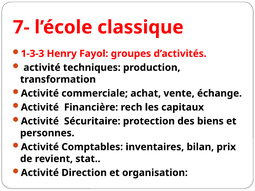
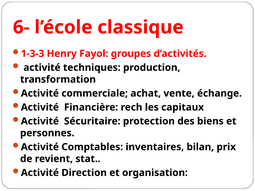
7-: 7- -> 6- (21, 27)
